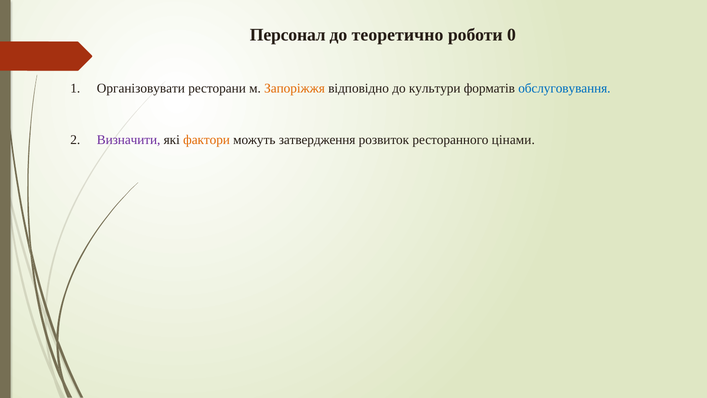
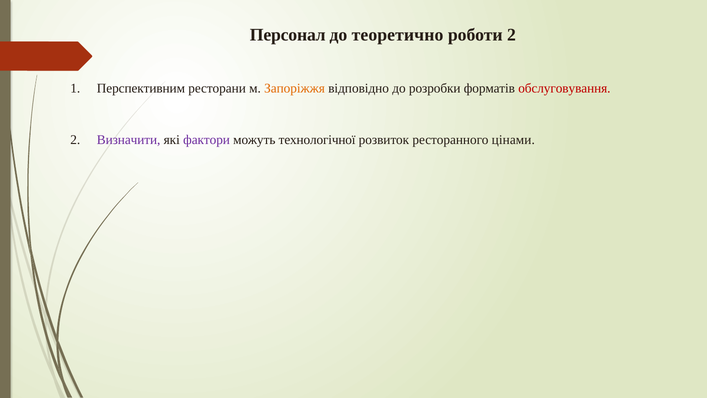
роботи 0: 0 -> 2 (511, 35)
Організовувати: Організовувати -> Перспективним (141, 89)
культури: культури -> розробки (435, 89)
обслуговування colour: blue -> red (564, 89)
фактори colour: orange -> purple (207, 140)
затвердження: затвердження -> технологічної (317, 140)
